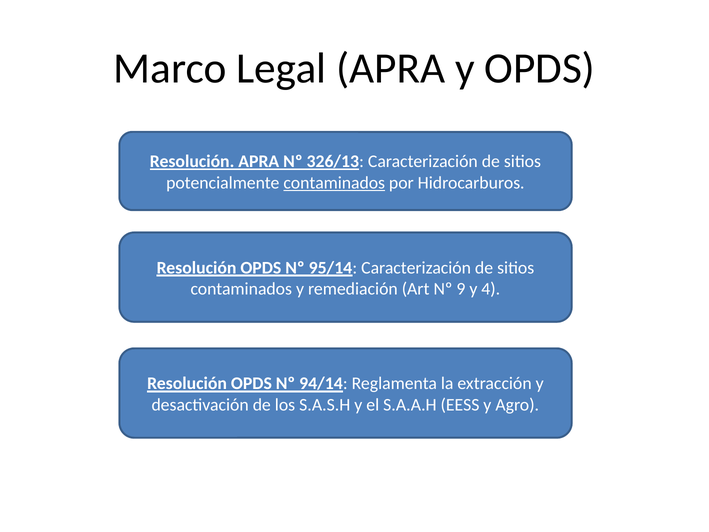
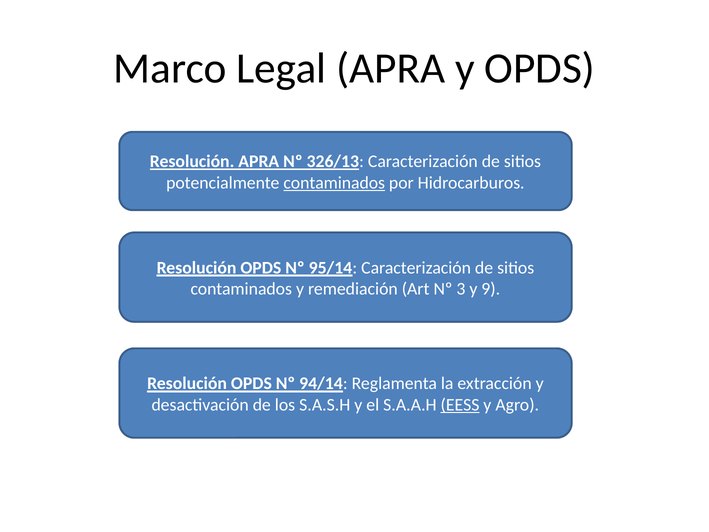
9: 9 -> 3 (461, 289)
4: 4 -> 9 (491, 289)
EESS underline: none -> present (460, 405)
